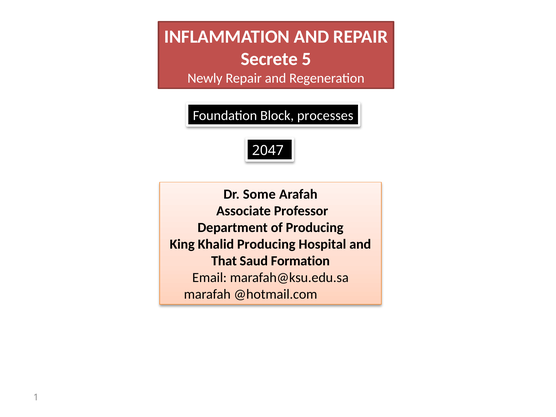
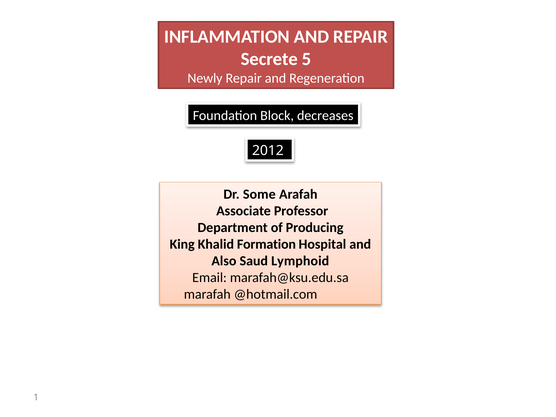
processes: processes -> decreases (325, 115)
2047: 2047 -> 2012 (268, 150)
Khalid Producing: Producing -> Formation (266, 244)
That: That -> Also (224, 261)
Formation: Formation -> Lymphoid (300, 261)
